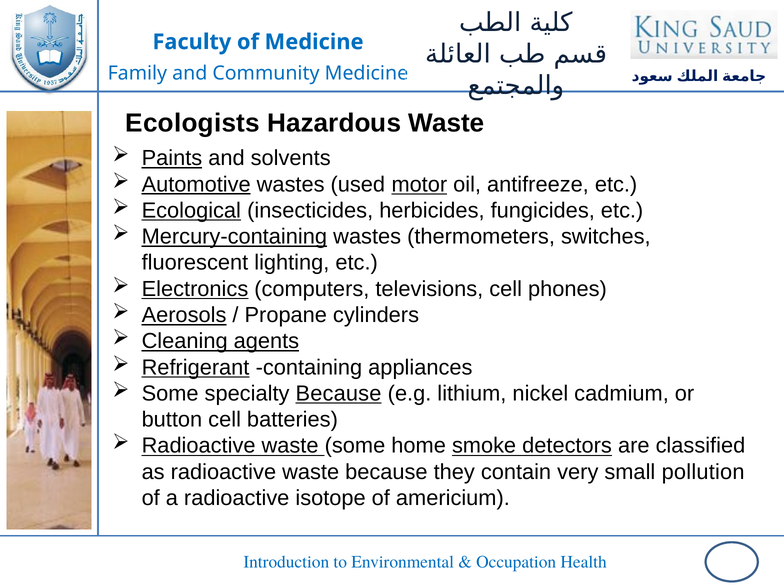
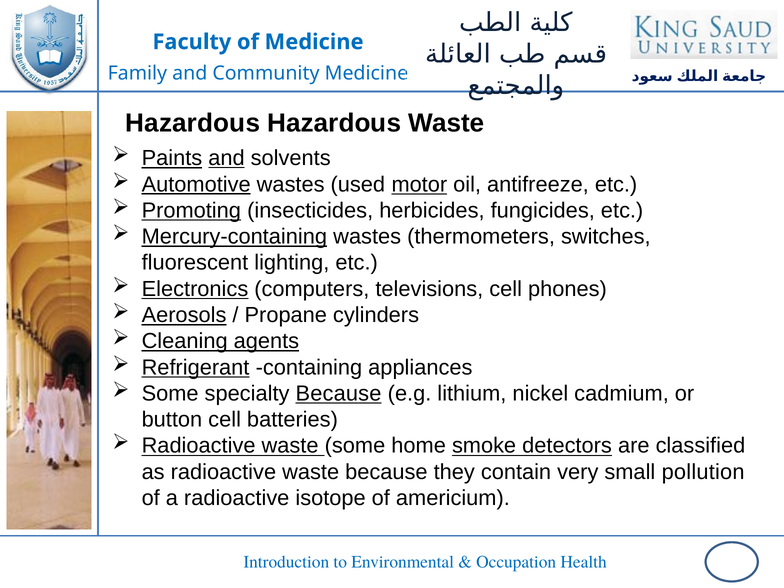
Ecologists: Ecologists -> Hazardous (193, 123)
and underline: none -> present (226, 158)
Ecological: Ecological -> Promoting (191, 211)
